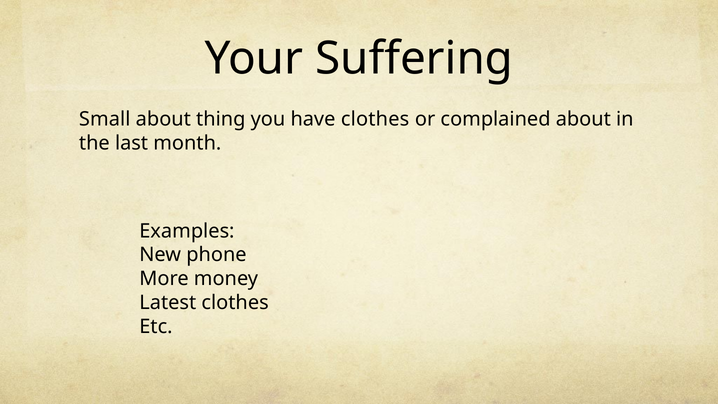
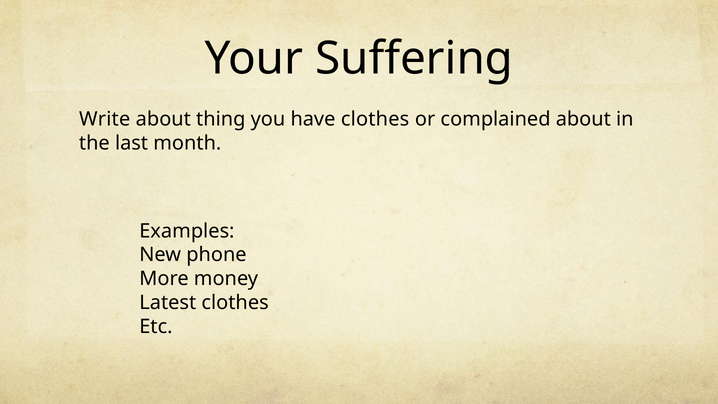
Small: Small -> Write (105, 119)
